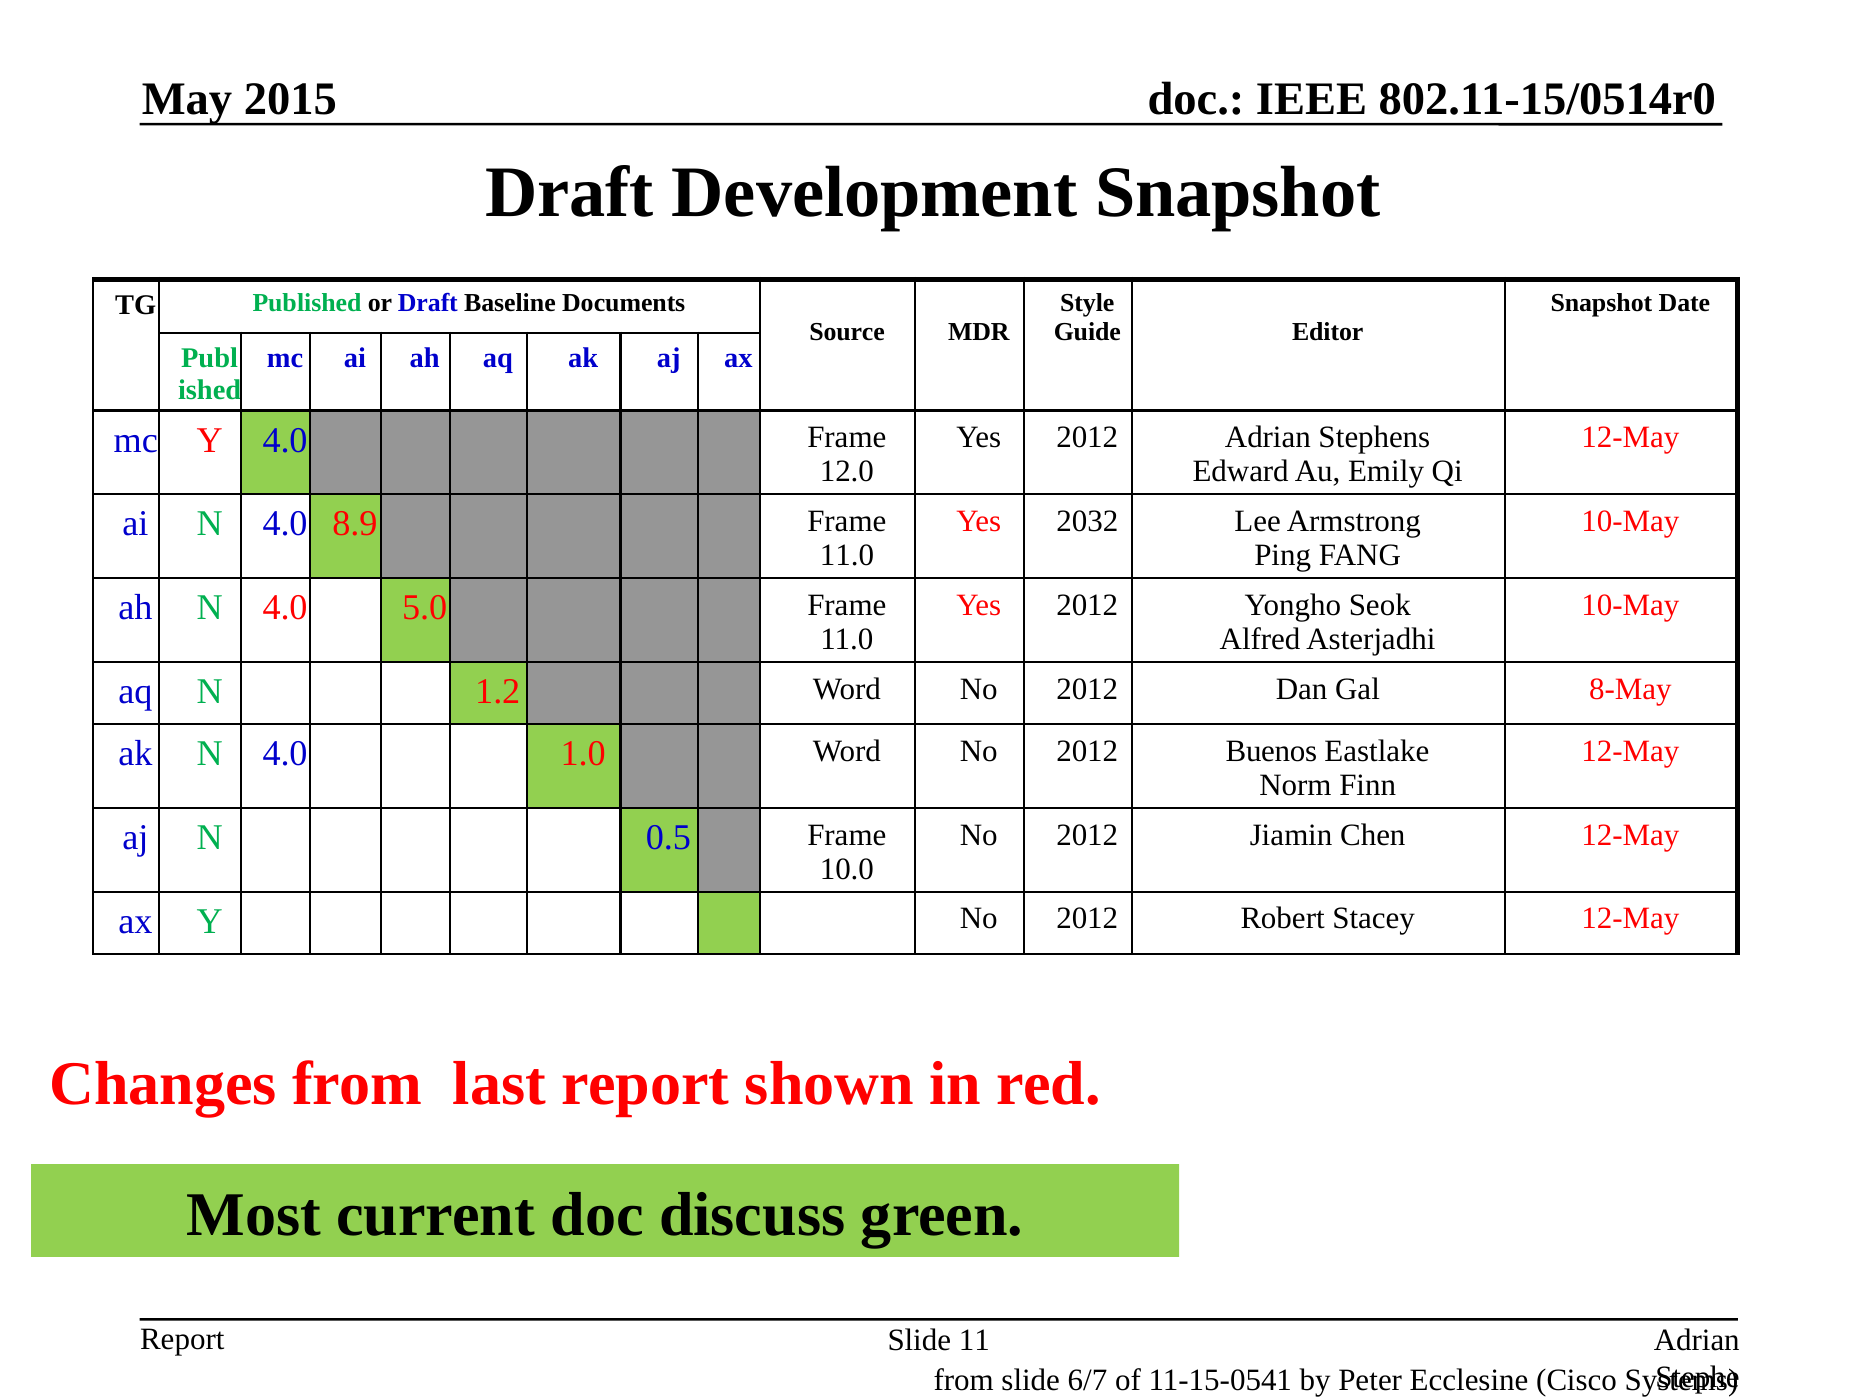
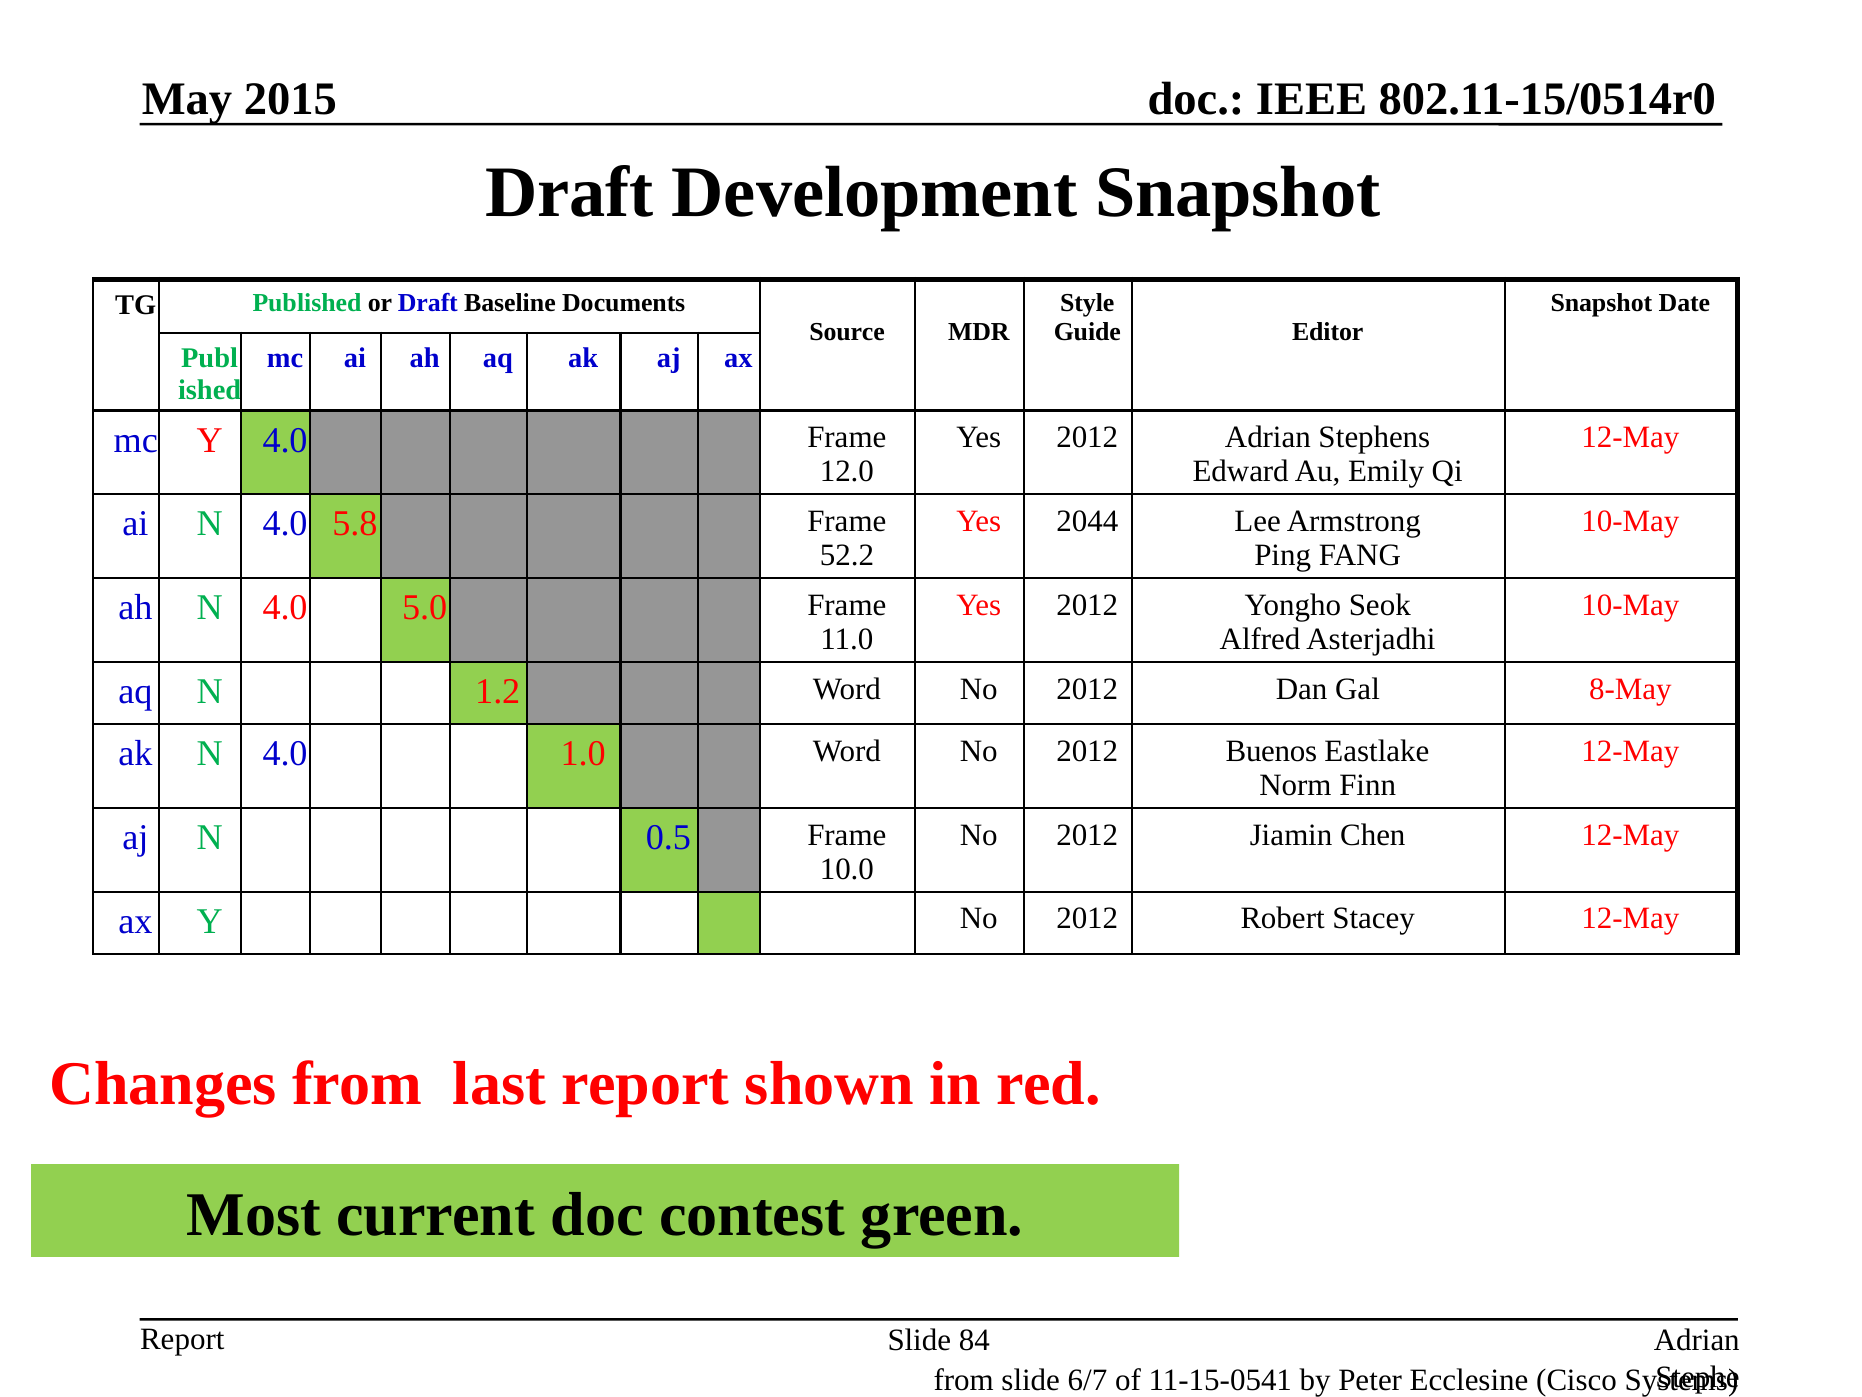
2032: 2032 -> 2044 (1087, 521)
8.9: 8.9 -> 5.8 (355, 524)
11.0: 11.0 -> 52.2 (847, 555)
discuss: discuss -> contest (752, 1214)
11: 11 -> 84 (974, 1339)
